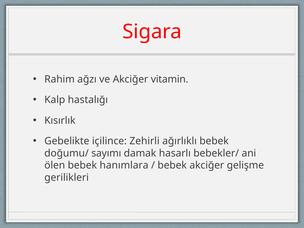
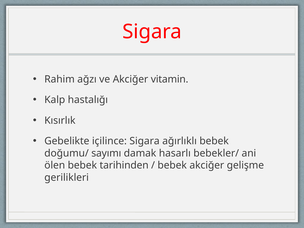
içilince Zehirli: Zehirli -> Sigara (145, 141)
hanımlara: hanımlara -> tarihinden (124, 165)
